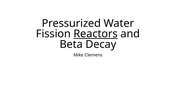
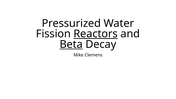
Beta underline: none -> present (71, 44)
